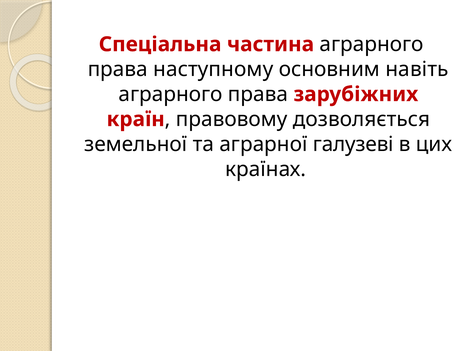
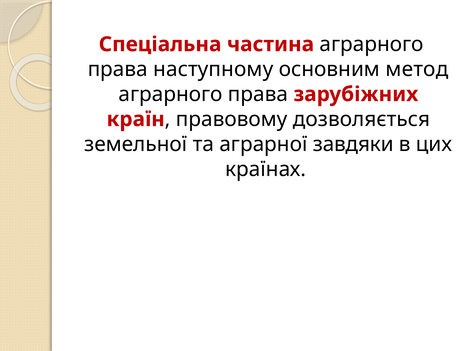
навіть: навіть -> метод (417, 69)
галузеві: галузеві -> завдяки (353, 144)
